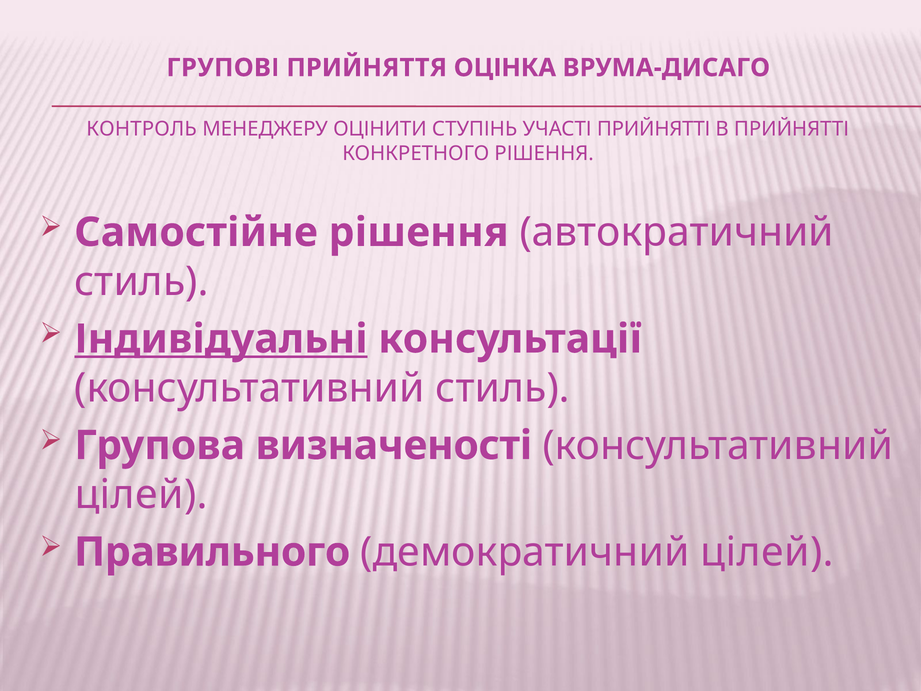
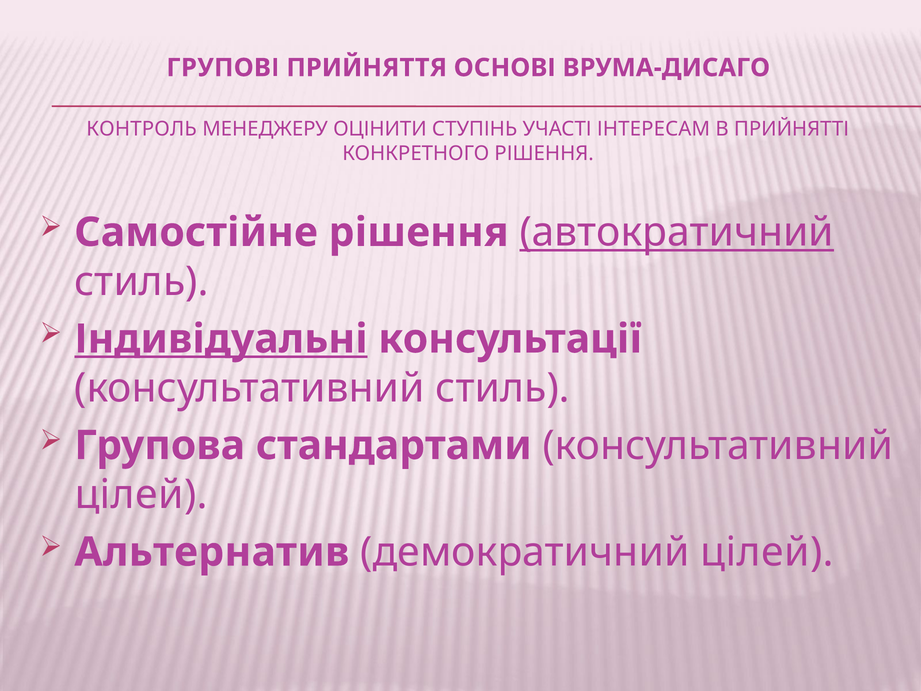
ОЦІНКА: ОЦІНКА -> ОСНОВІ (505, 68)
УЧАСТІ ПРИЙНЯТТІ: ПРИЙНЯТТІ -> ІНТЕРЕСАМ (653, 129)
автократичний underline: none -> present (677, 232)
визначеності: визначеності -> стандартами (394, 445)
Правильного: Правильного -> Альтернатив (212, 552)
